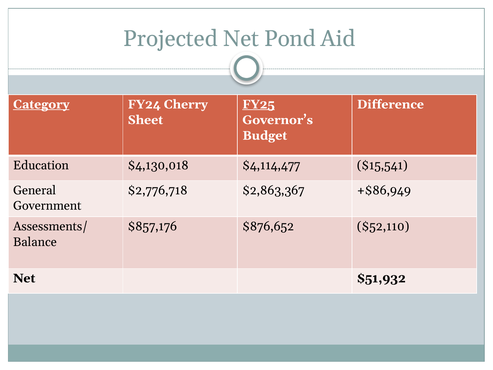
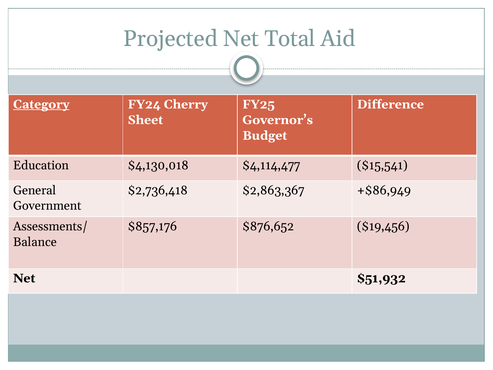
Pond: Pond -> Total (290, 39)
FY25 underline: present -> none (259, 104)
$2,776,718: $2,776,718 -> $2,736,418 (158, 190)
$52,110: $52,110 -> $19,456 (383, 226)
